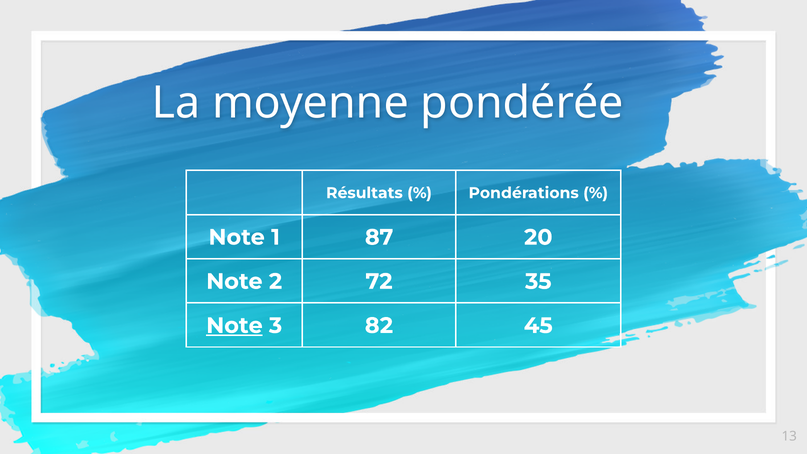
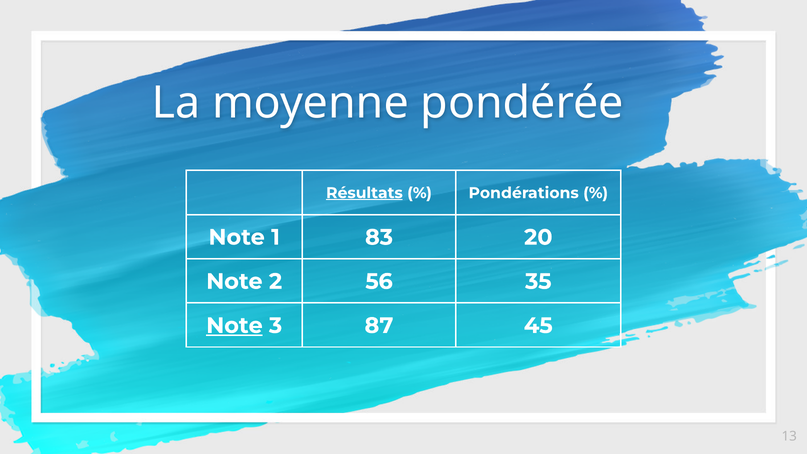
Résultats underline: none -> present (364, 193)
87: 87 -> 83 (379, 237)
72: 72 -> 56 (379, 281)
82: 82 -> 87 (379, 326)
